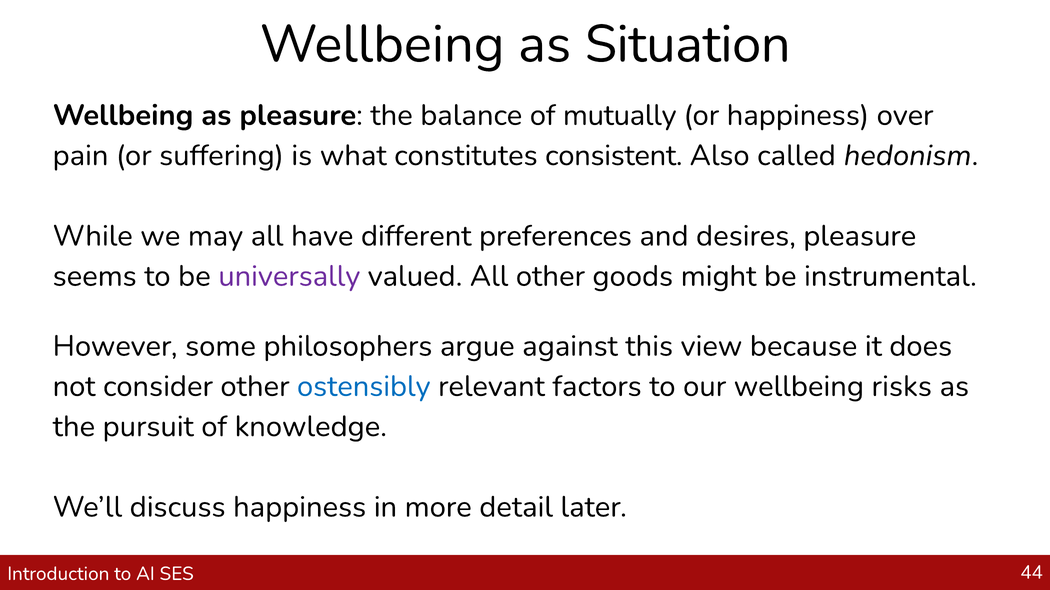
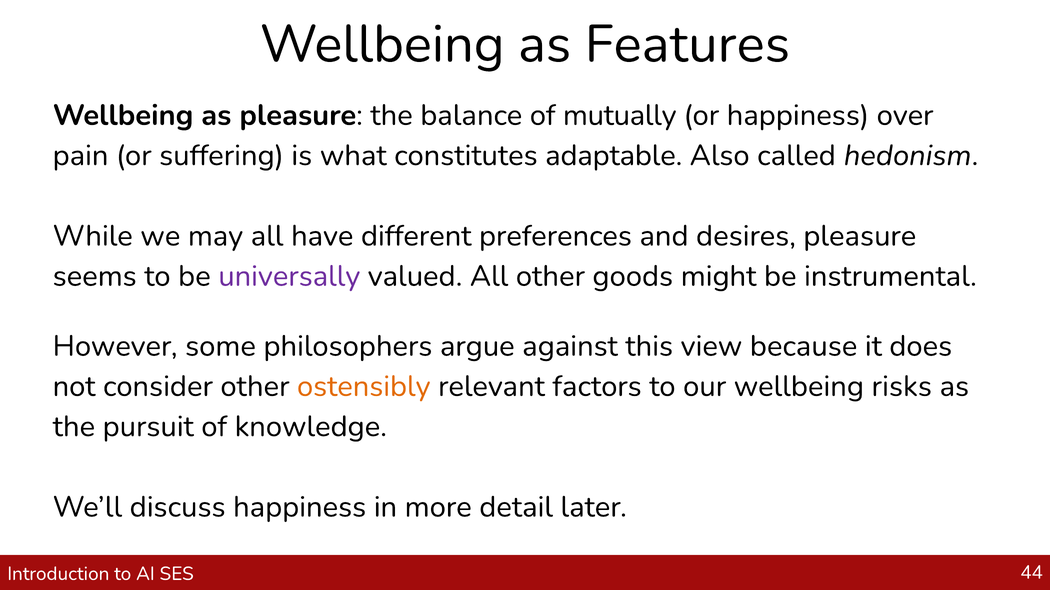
Situation: Situation -> Features (687, 44)
consistent: consistent -> adaptable (614, 156)
ostensibly colour: blue -> orange (364, 387)
